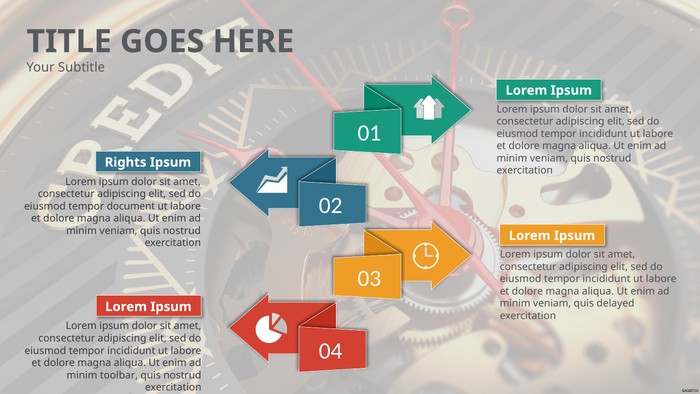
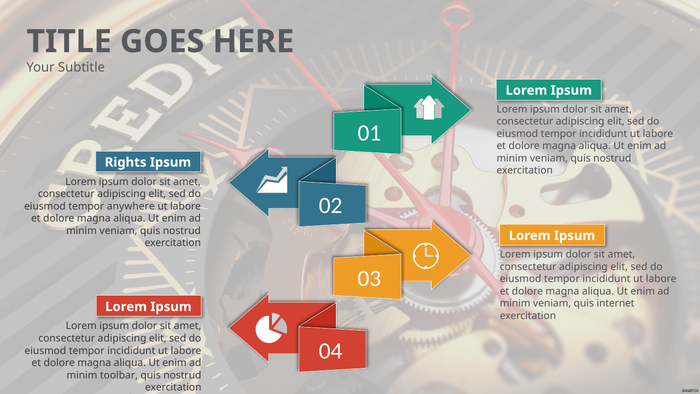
document: document -> anywhere (131, 206)
delayed: delayed -> internet (616, 303)
